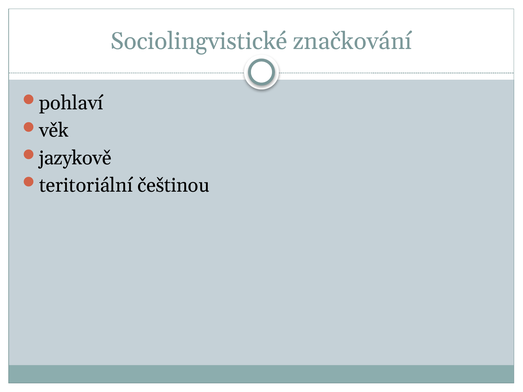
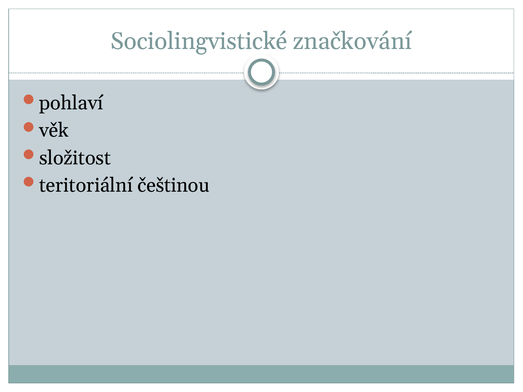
jazykově: jazykově -> složitost (75, 158)
